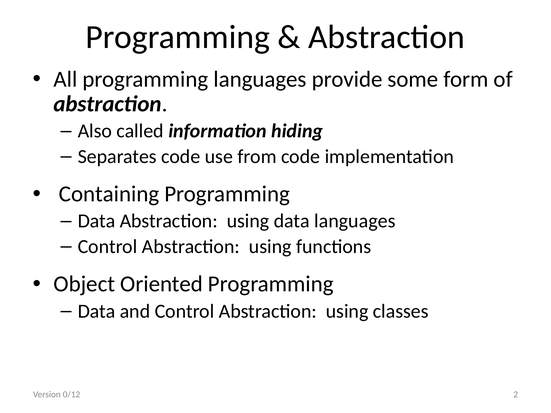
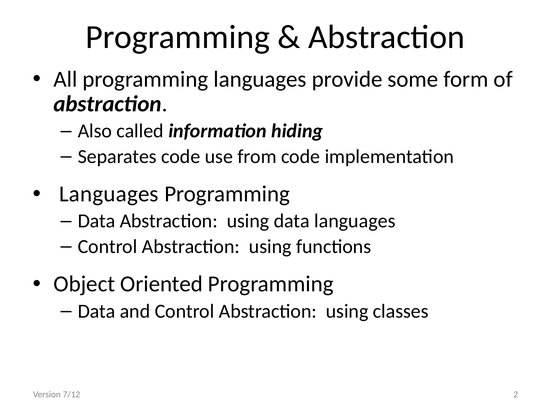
Containing: Containing -> Languages (109, 194)
0/12: 0/12 -> 7/12 (71, 395)
